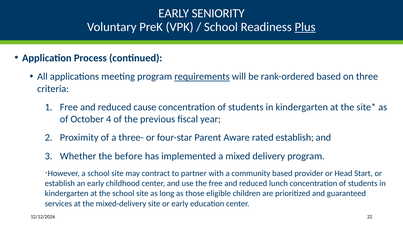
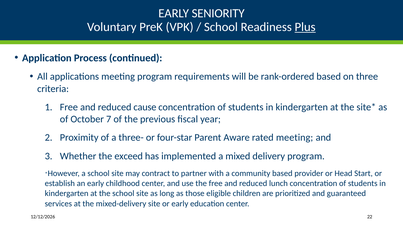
requirements underline: present -> none (202, 76)
4: 4 -> 7 (109, 119)
rated establish: establish -> meeting (295, 137)
before: before -> exceed (129, 156)
